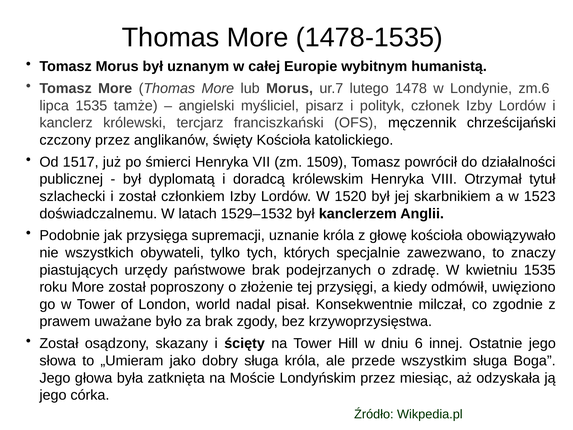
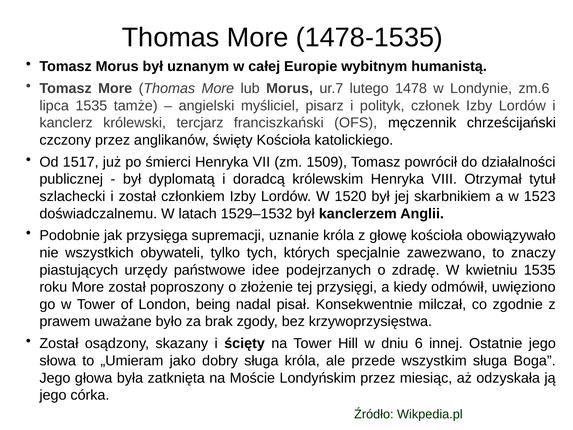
państwowe brak: brak -> idee (266, 270)
world: world -> being (213, 304)
